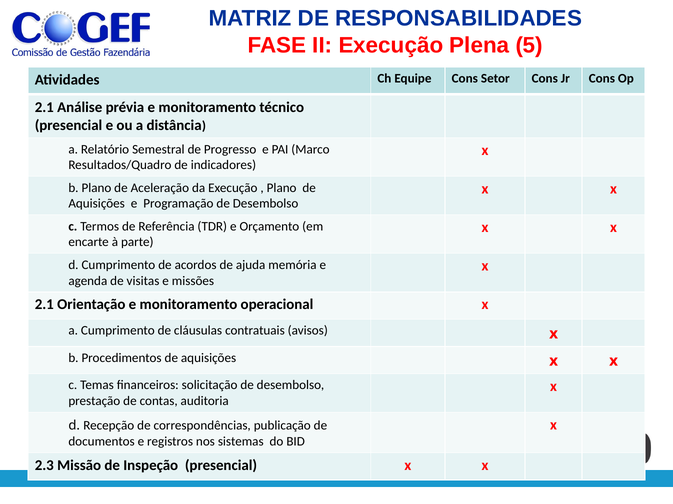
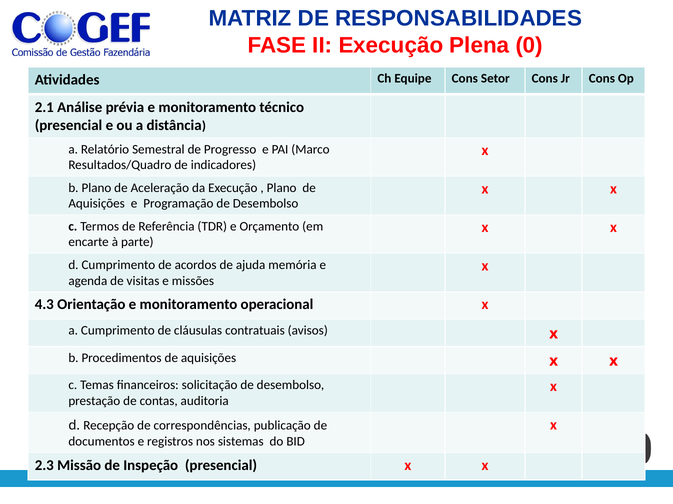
5: 5 -> 0 (529, 45)
2.1: 2.1 -> 4.3 (44, 305)
